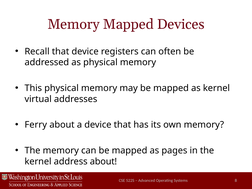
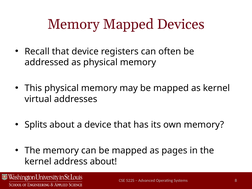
Ferry: Ferry -> Splits (36, 125)
